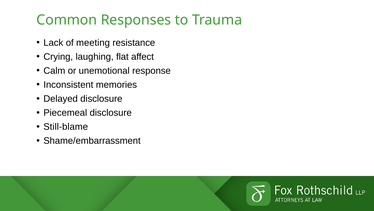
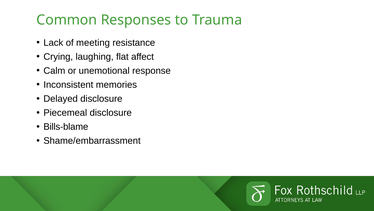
Still-blame: Still-blame -> Bills-blame (66, 126)
